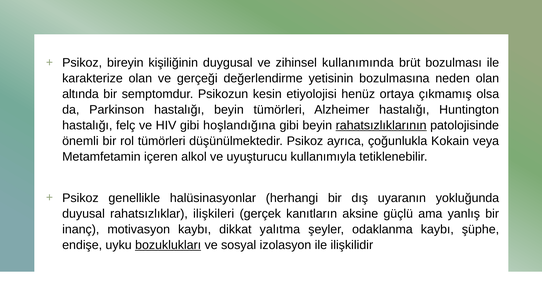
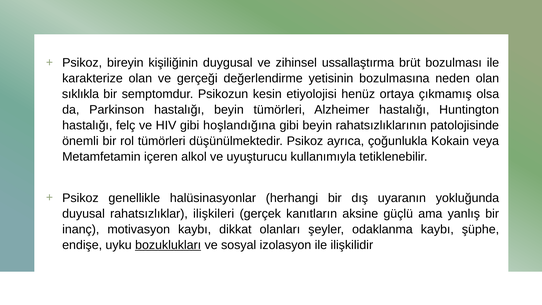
kullanımında: kullanımında -> ussallaştırma (358, 63)
altında: altında -> sıklıkla (81, 94)
rahatsızlıklarının underline: present -> none (381, 125)
yalıtma: yalıtma -> olanları (280, 229)
